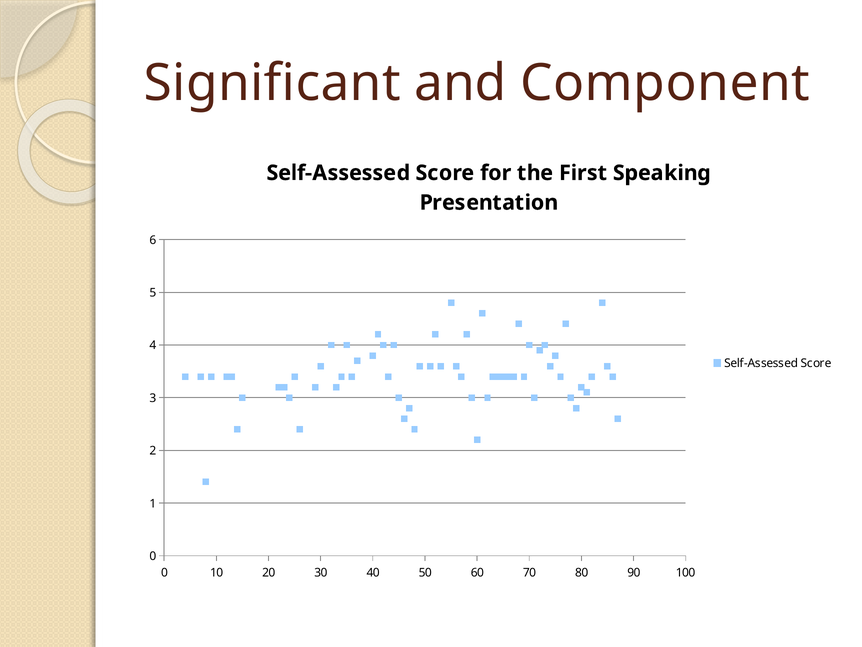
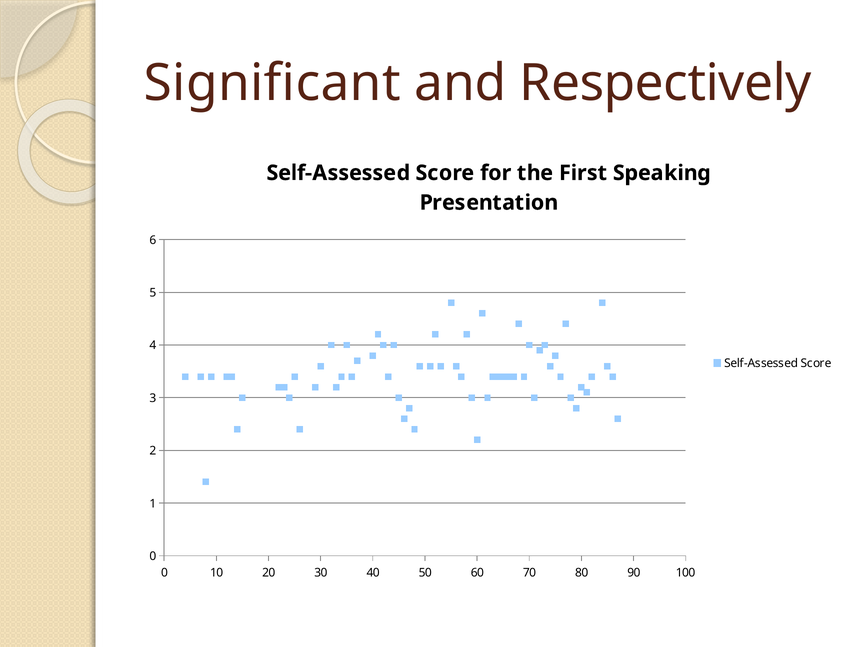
Component: Component -> Respectively (666, 83)
